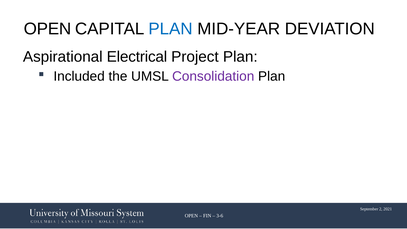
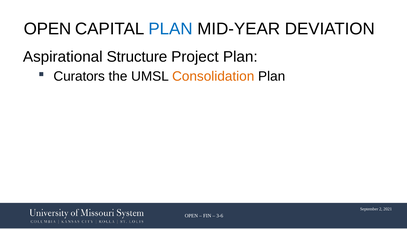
Electrical: Electrical -> Structure (137, 57)
Included: Included -> Curators (79, 76)
Consolidation colour: purple -> orange (213, 76)
